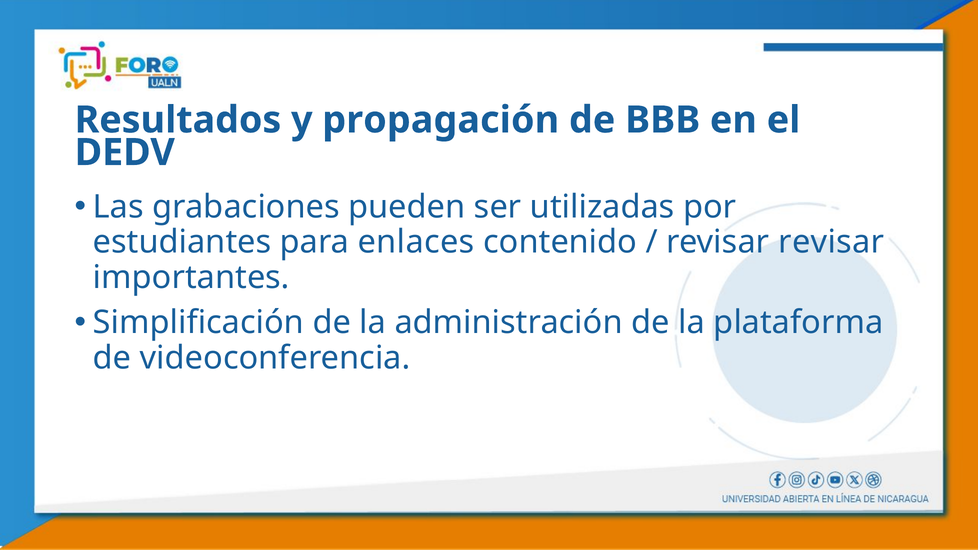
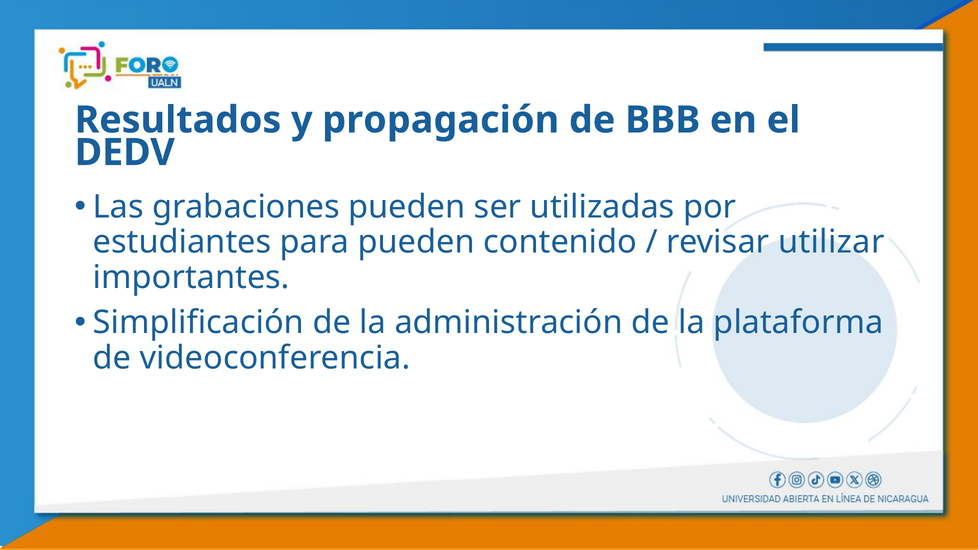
para enlaces: enlaces -> pueden (416, 242)
revisar revisar: revisar -> utilizar (831, 242)
